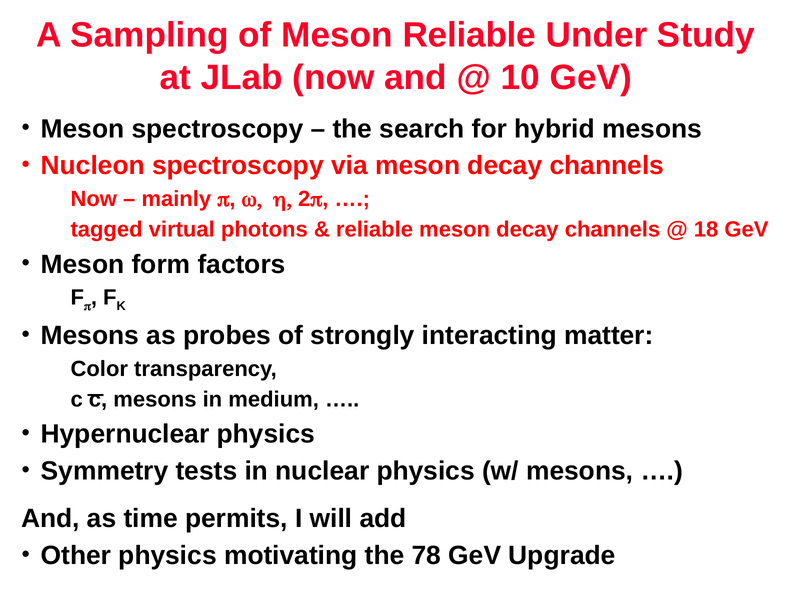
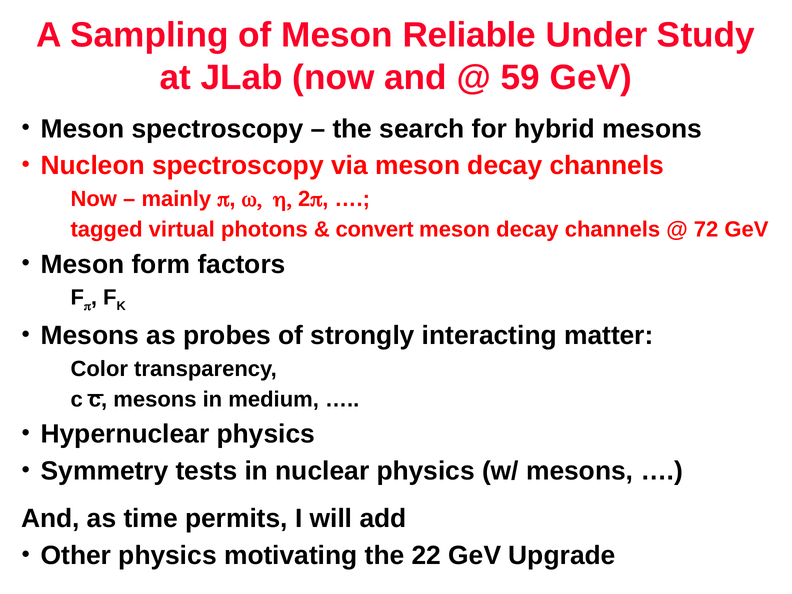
10: 10 -> 59 (520, 77)
reliable: reliable -> convert (375, 230)
18: 18 -> 72 (706, 230)
78: 78 -> 22 (426, 556)
